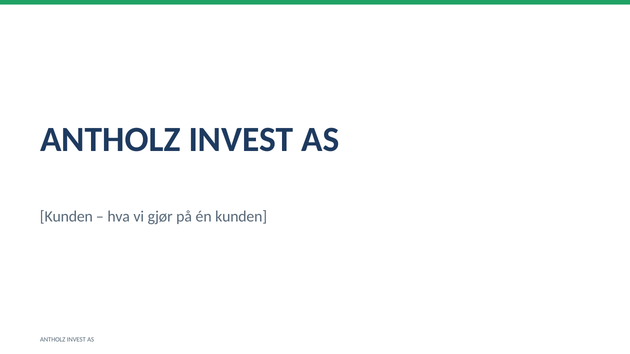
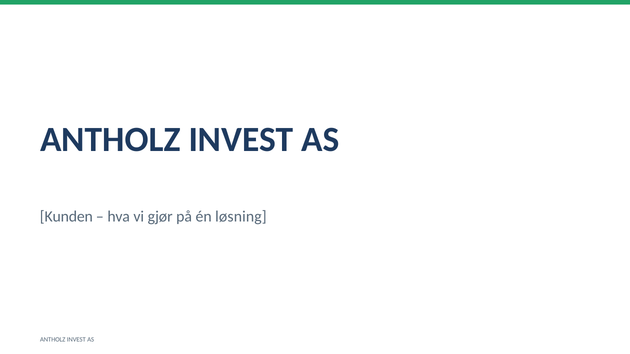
én kunden: kunden -> løsning (241, 217)
